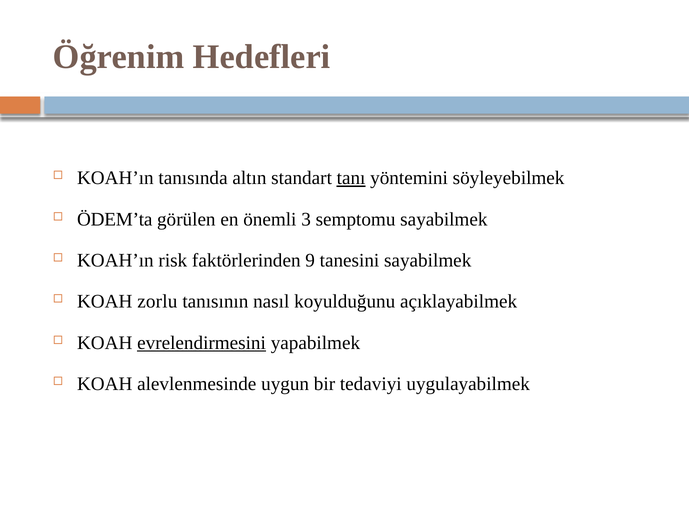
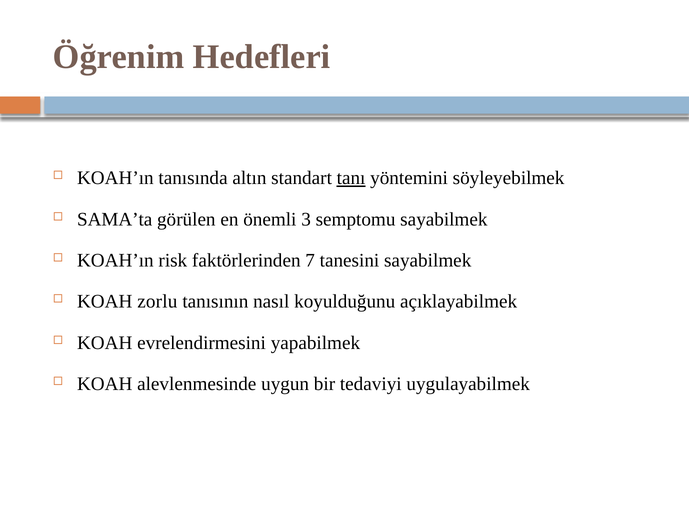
ÖDEM’ta: ÖDEM’ta -> SAMA’ta (115, 219)
9: 9 -> 7 (310, 260)
evrelendirmesini underline: present -> none (202, 343)
